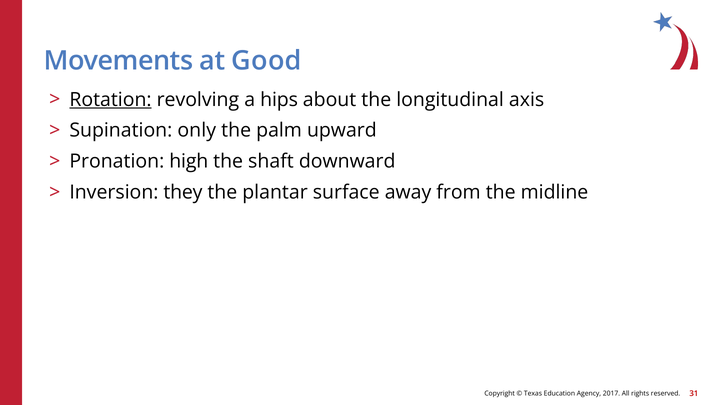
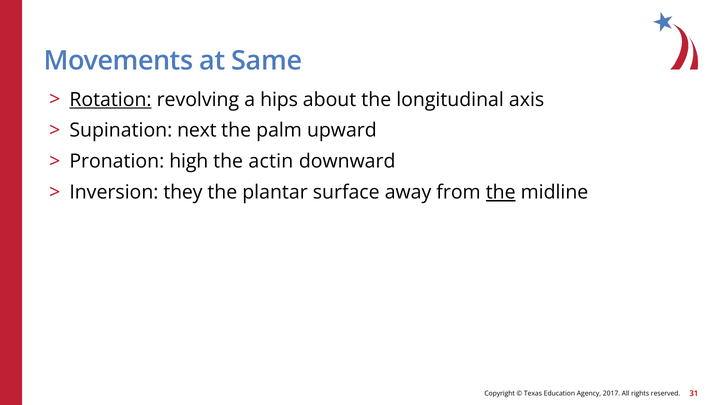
Good: Good -> Same (267, 61)
only: only -> next (197, 131)
shaft: shaft -> actin (271, 161)
the underline: none -> present (501, 192)
